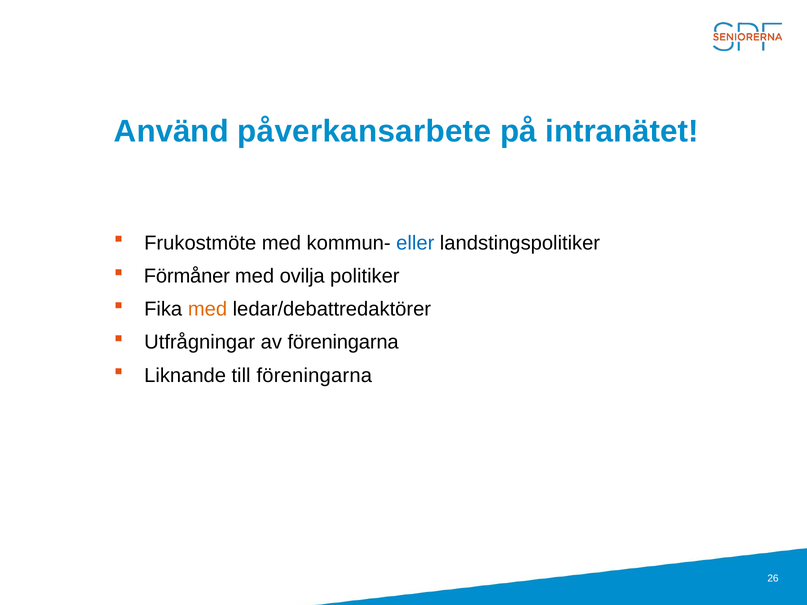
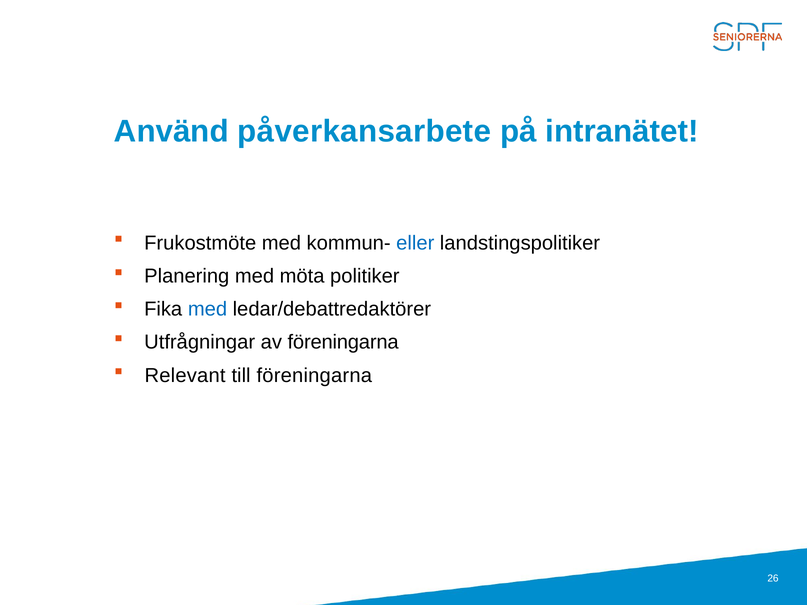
Förmåner: Förmåner -> Planering (187, 276)
ovilja: ovilja -> möta (302, 276)
med colour: orange -> blue (208, 309)
Liknande: Liknande -> Relevant (185, 376)
